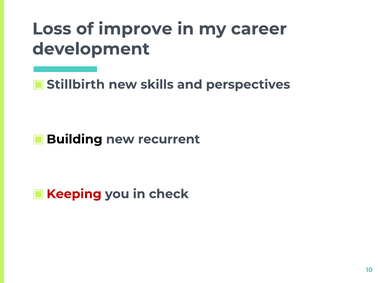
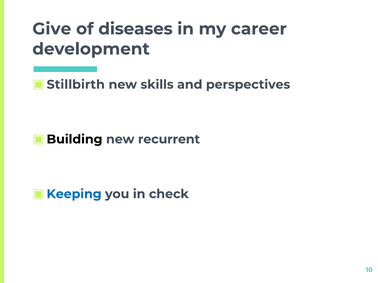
Loss: Loss -> Give (52, 29)
improve: improve -> diseases (135, 29)
Keeping colour: red -> blue (74, 194)
